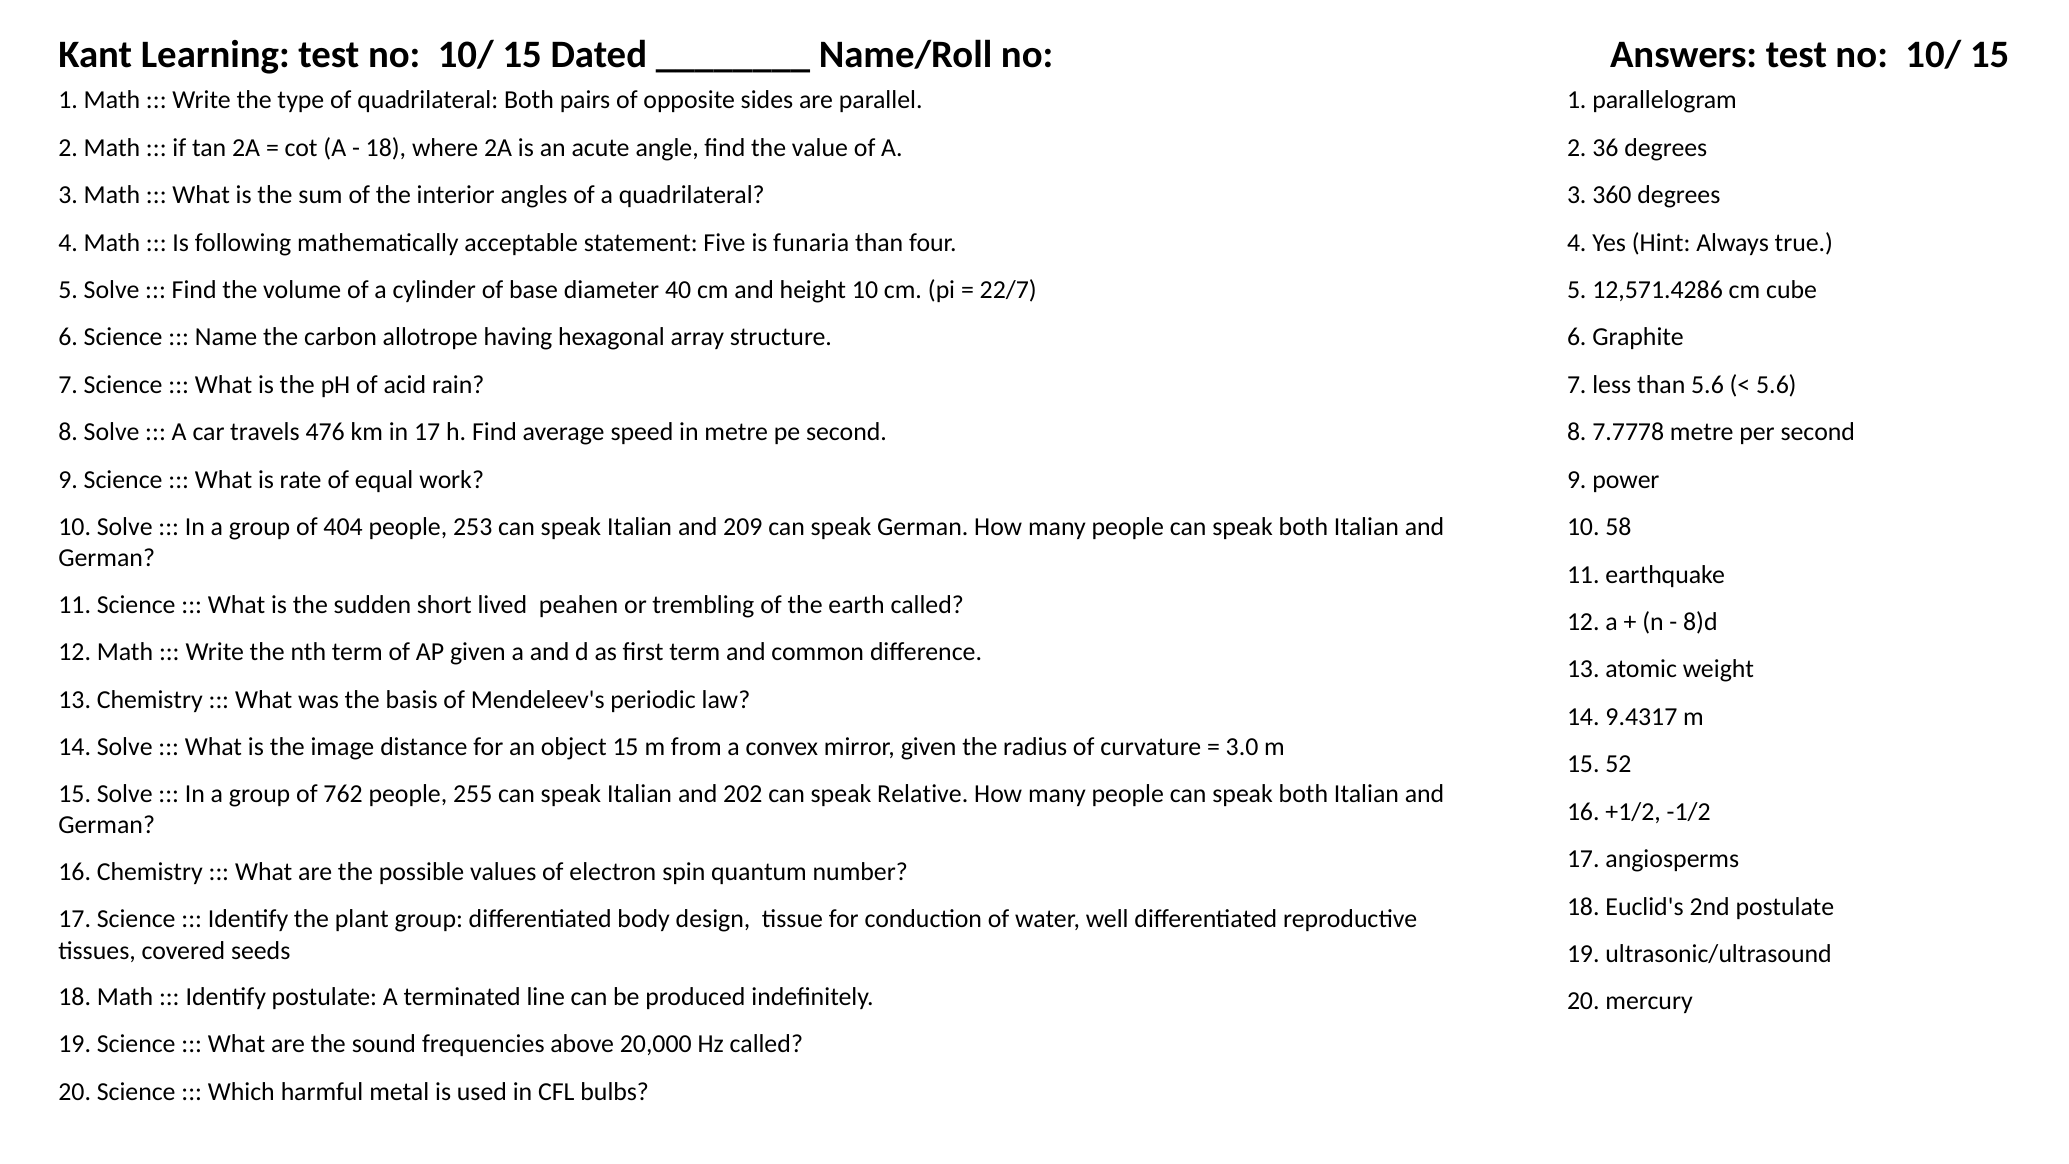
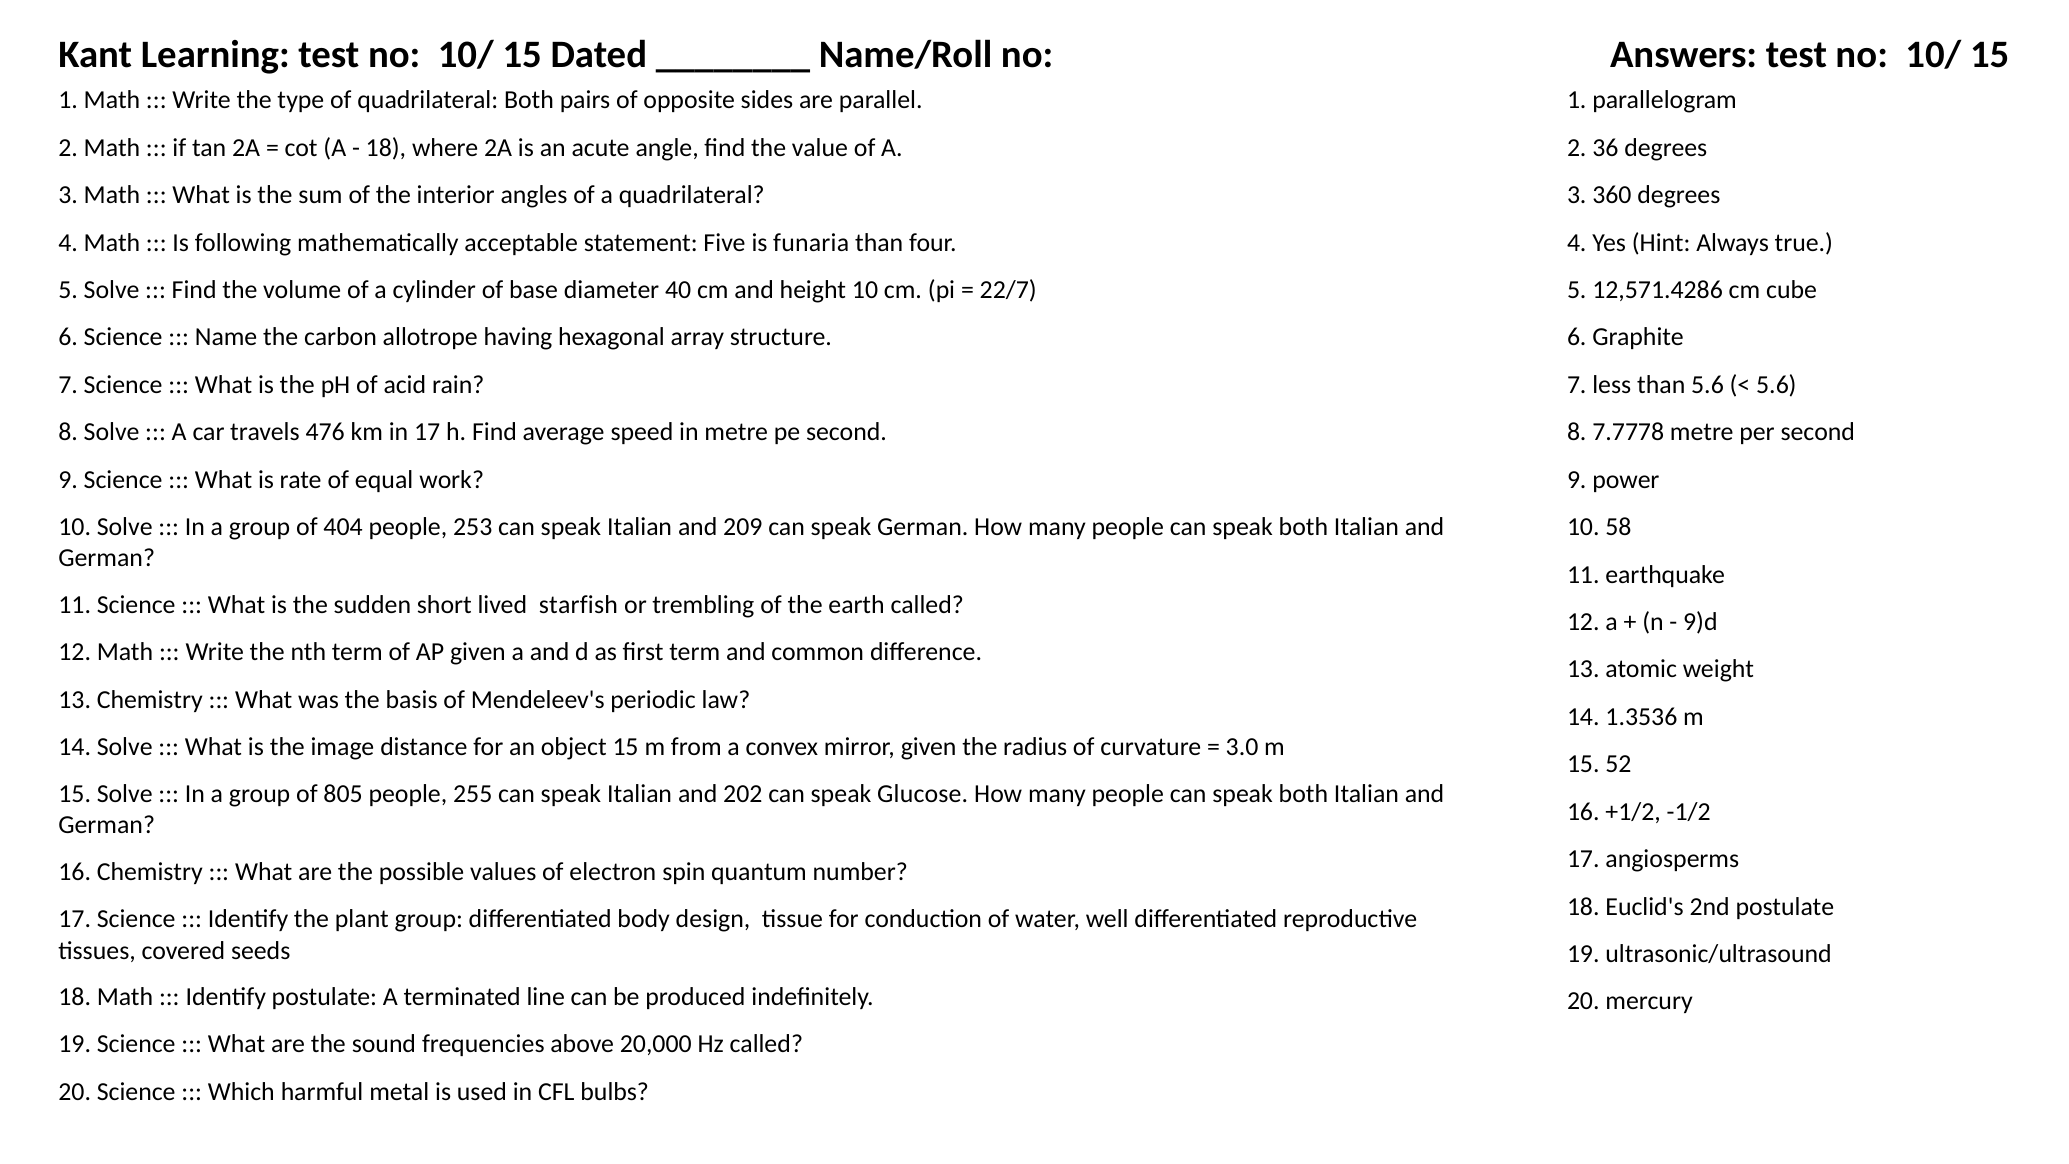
peahen: peahen -> starfish (578, 605)
8)d: 8)d -> 9)d (1700, 622)
9.4317: 9.4317 -> 1.3536 (1641, 717)
762: 762 -> 805 (343, 794)
Relative: Relative -> Glucose (923, 794)
